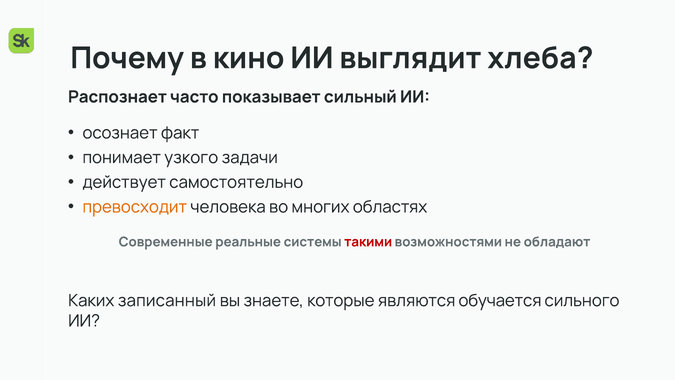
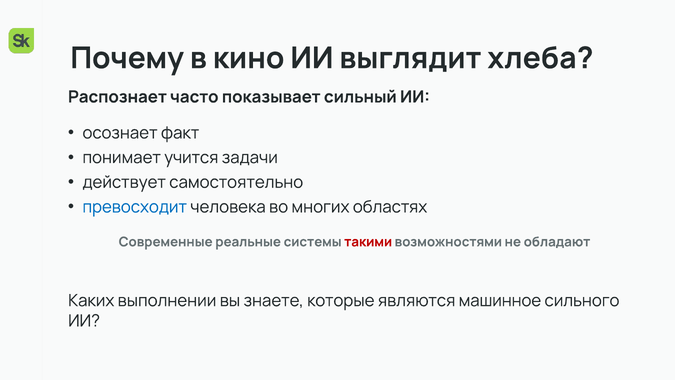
узкого: узкого -> учится (191, 157)
превосходит colour: orange -> blue (135, 207)
записанный: записанный -> выполнении (167, 300)
обучается: обучается -> машинное (500, 300)
